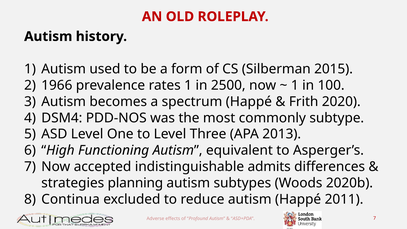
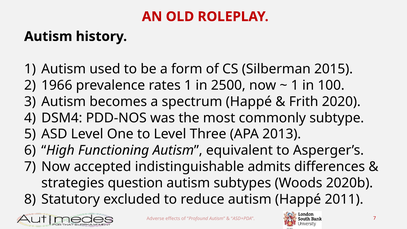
planning: planning -> question (135, 183)
Continua: Continua -> Statutory (71, 199)
